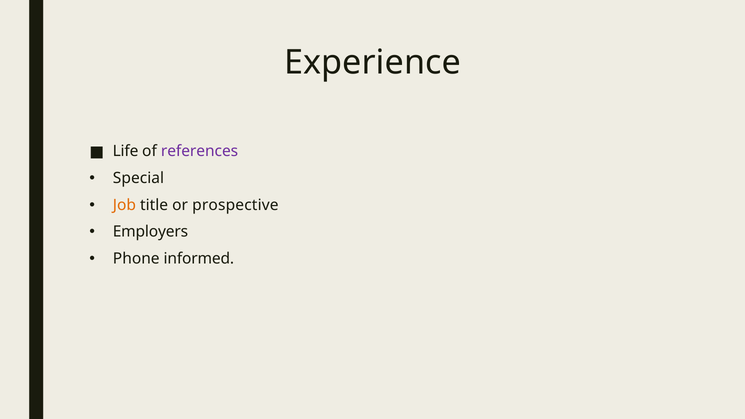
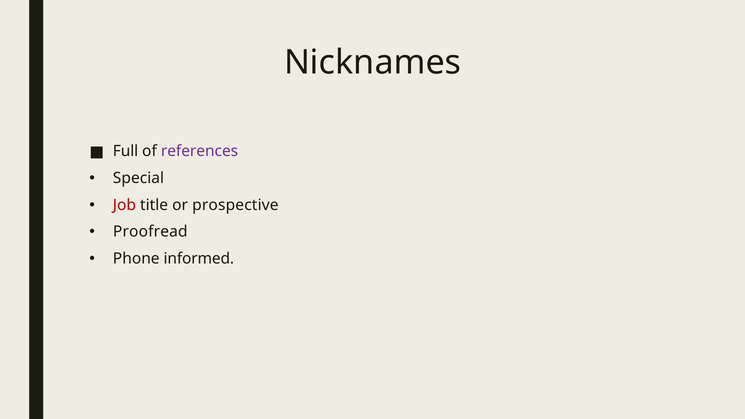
Experience: Experience -> Nicknames (373, 63)
Life: Life -> Full (126, 151)
Job colour: orange -> red (124, 205)
Employers: Employers -> Proofread (150, 232)
